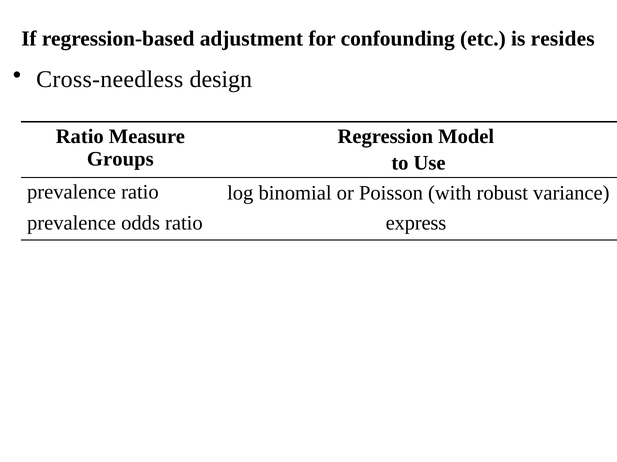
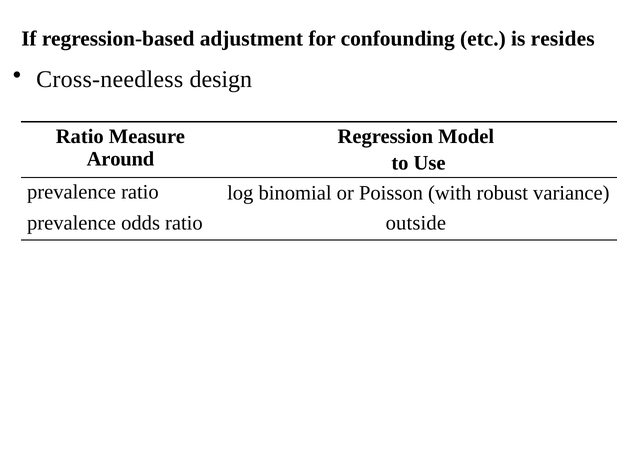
Groups: Groups -> Around (120, 159)
express: express -> outside (416, 223)
